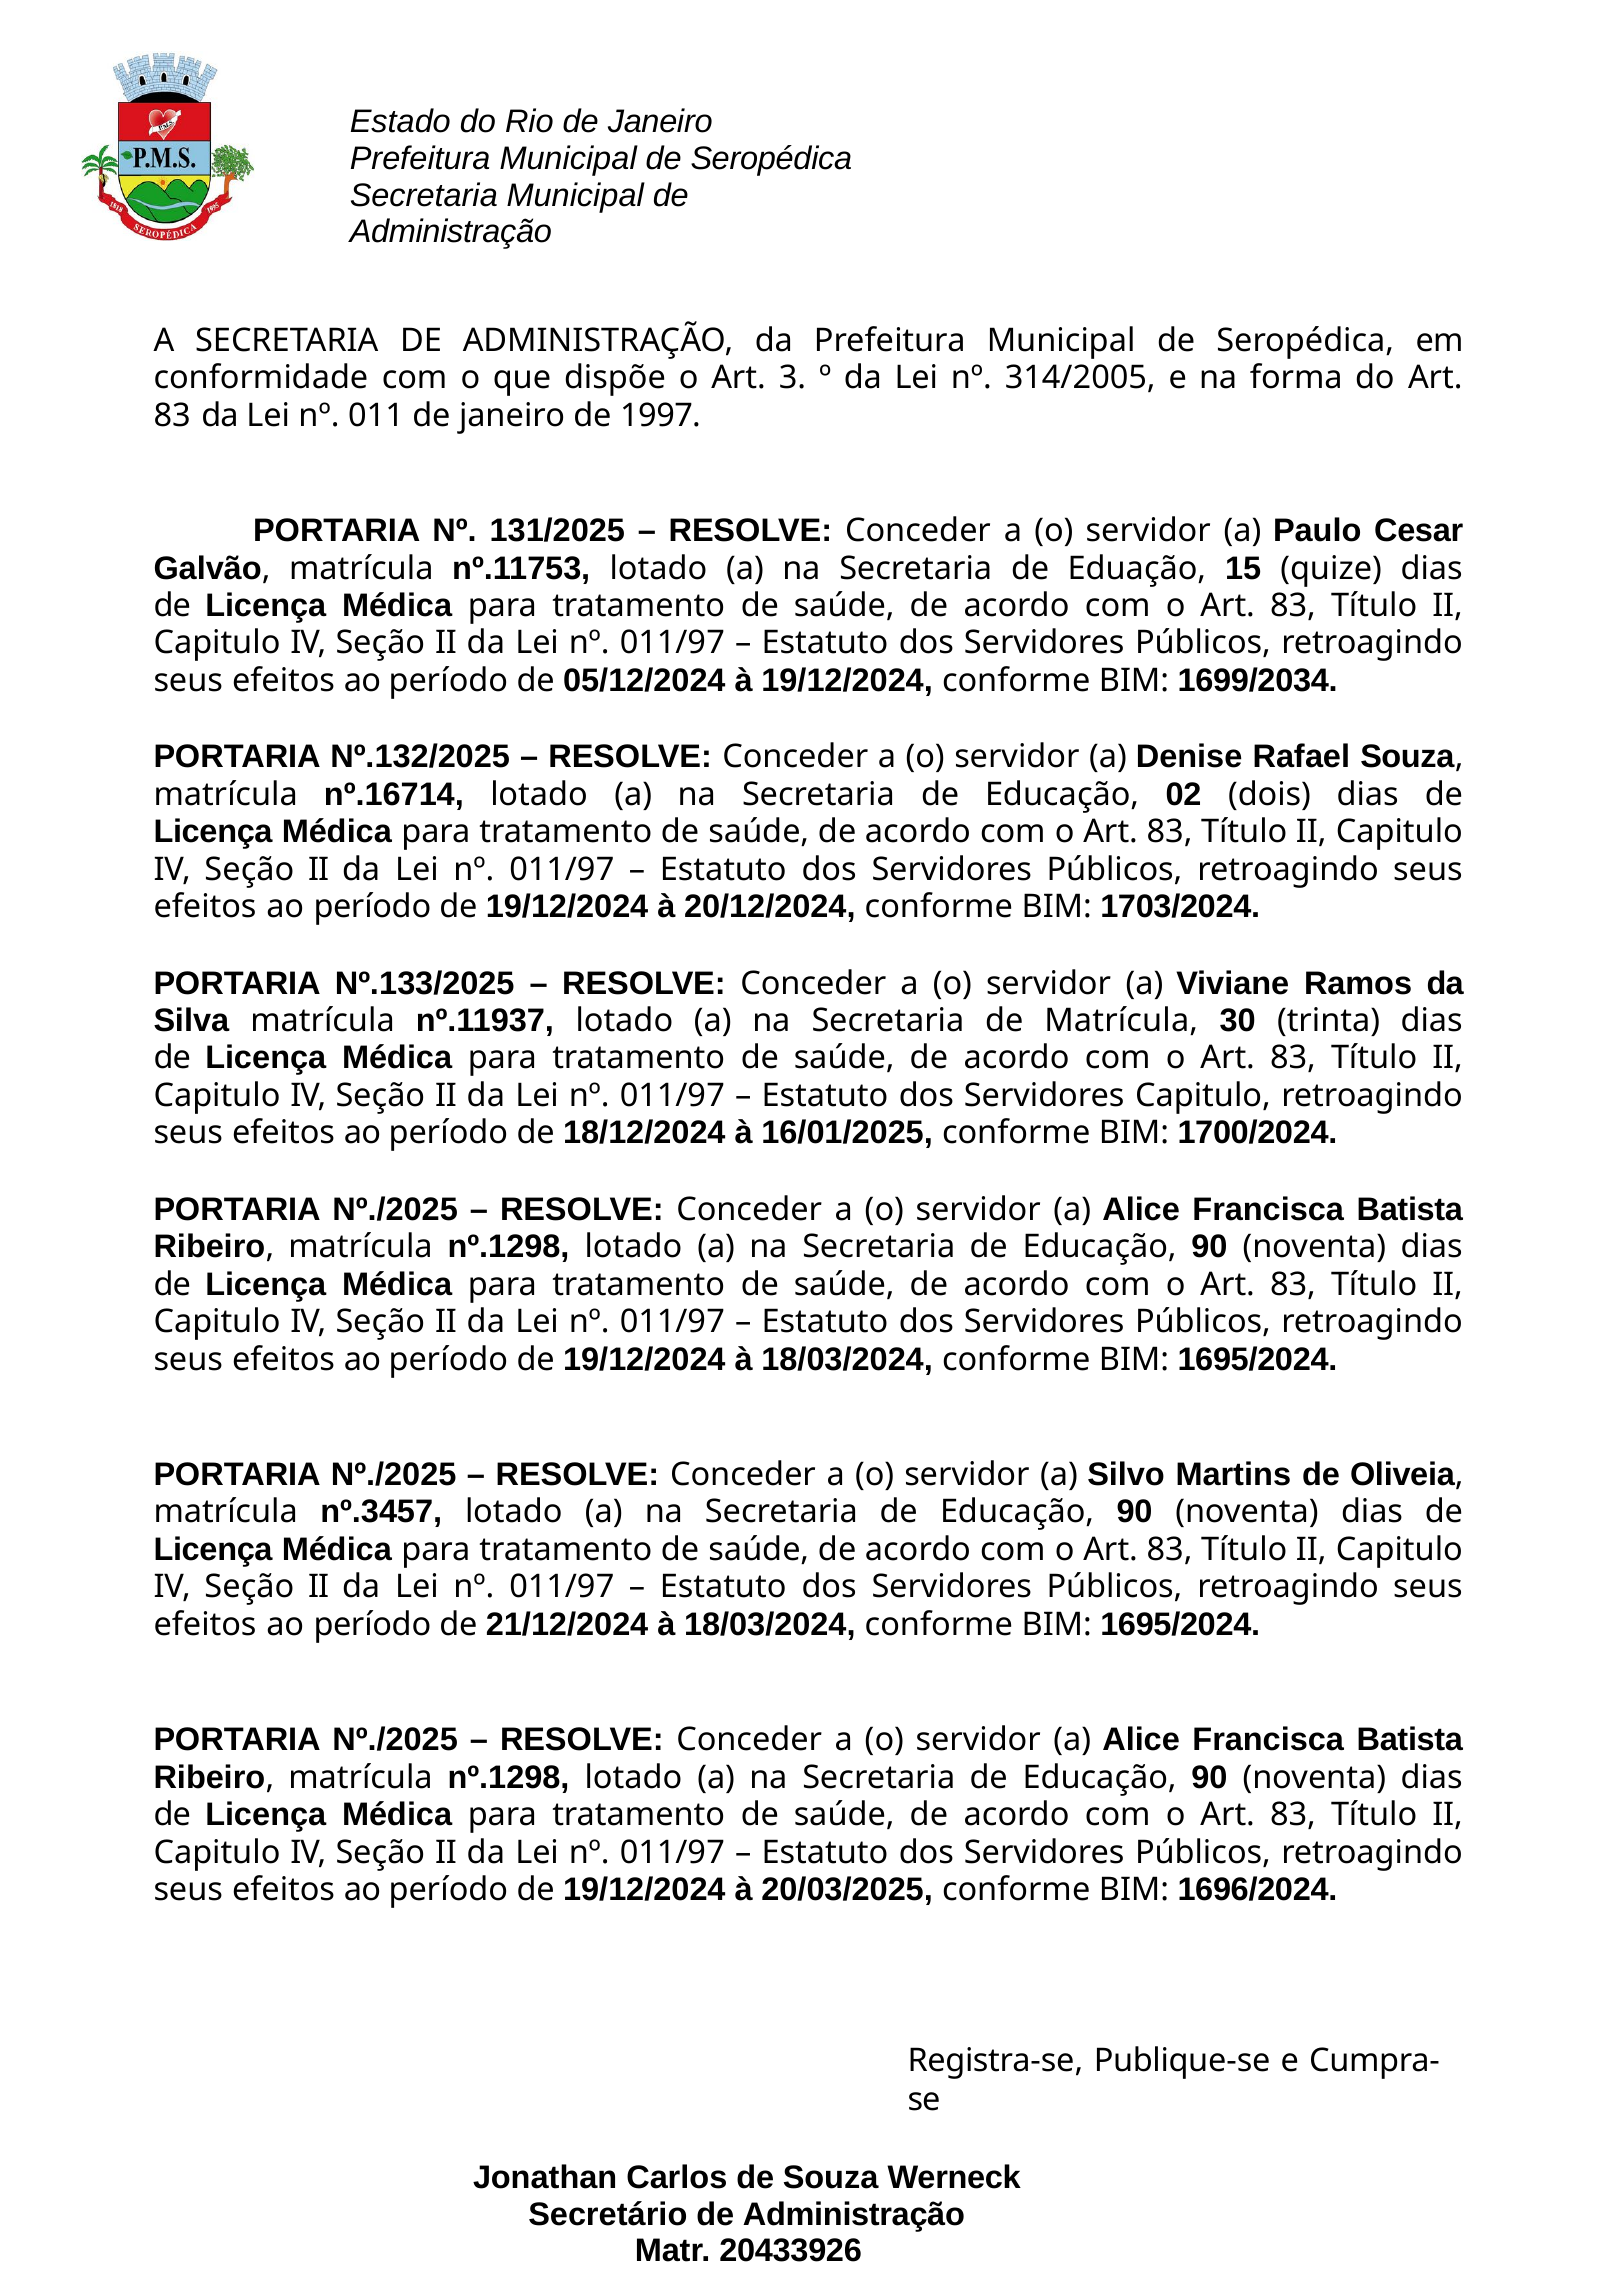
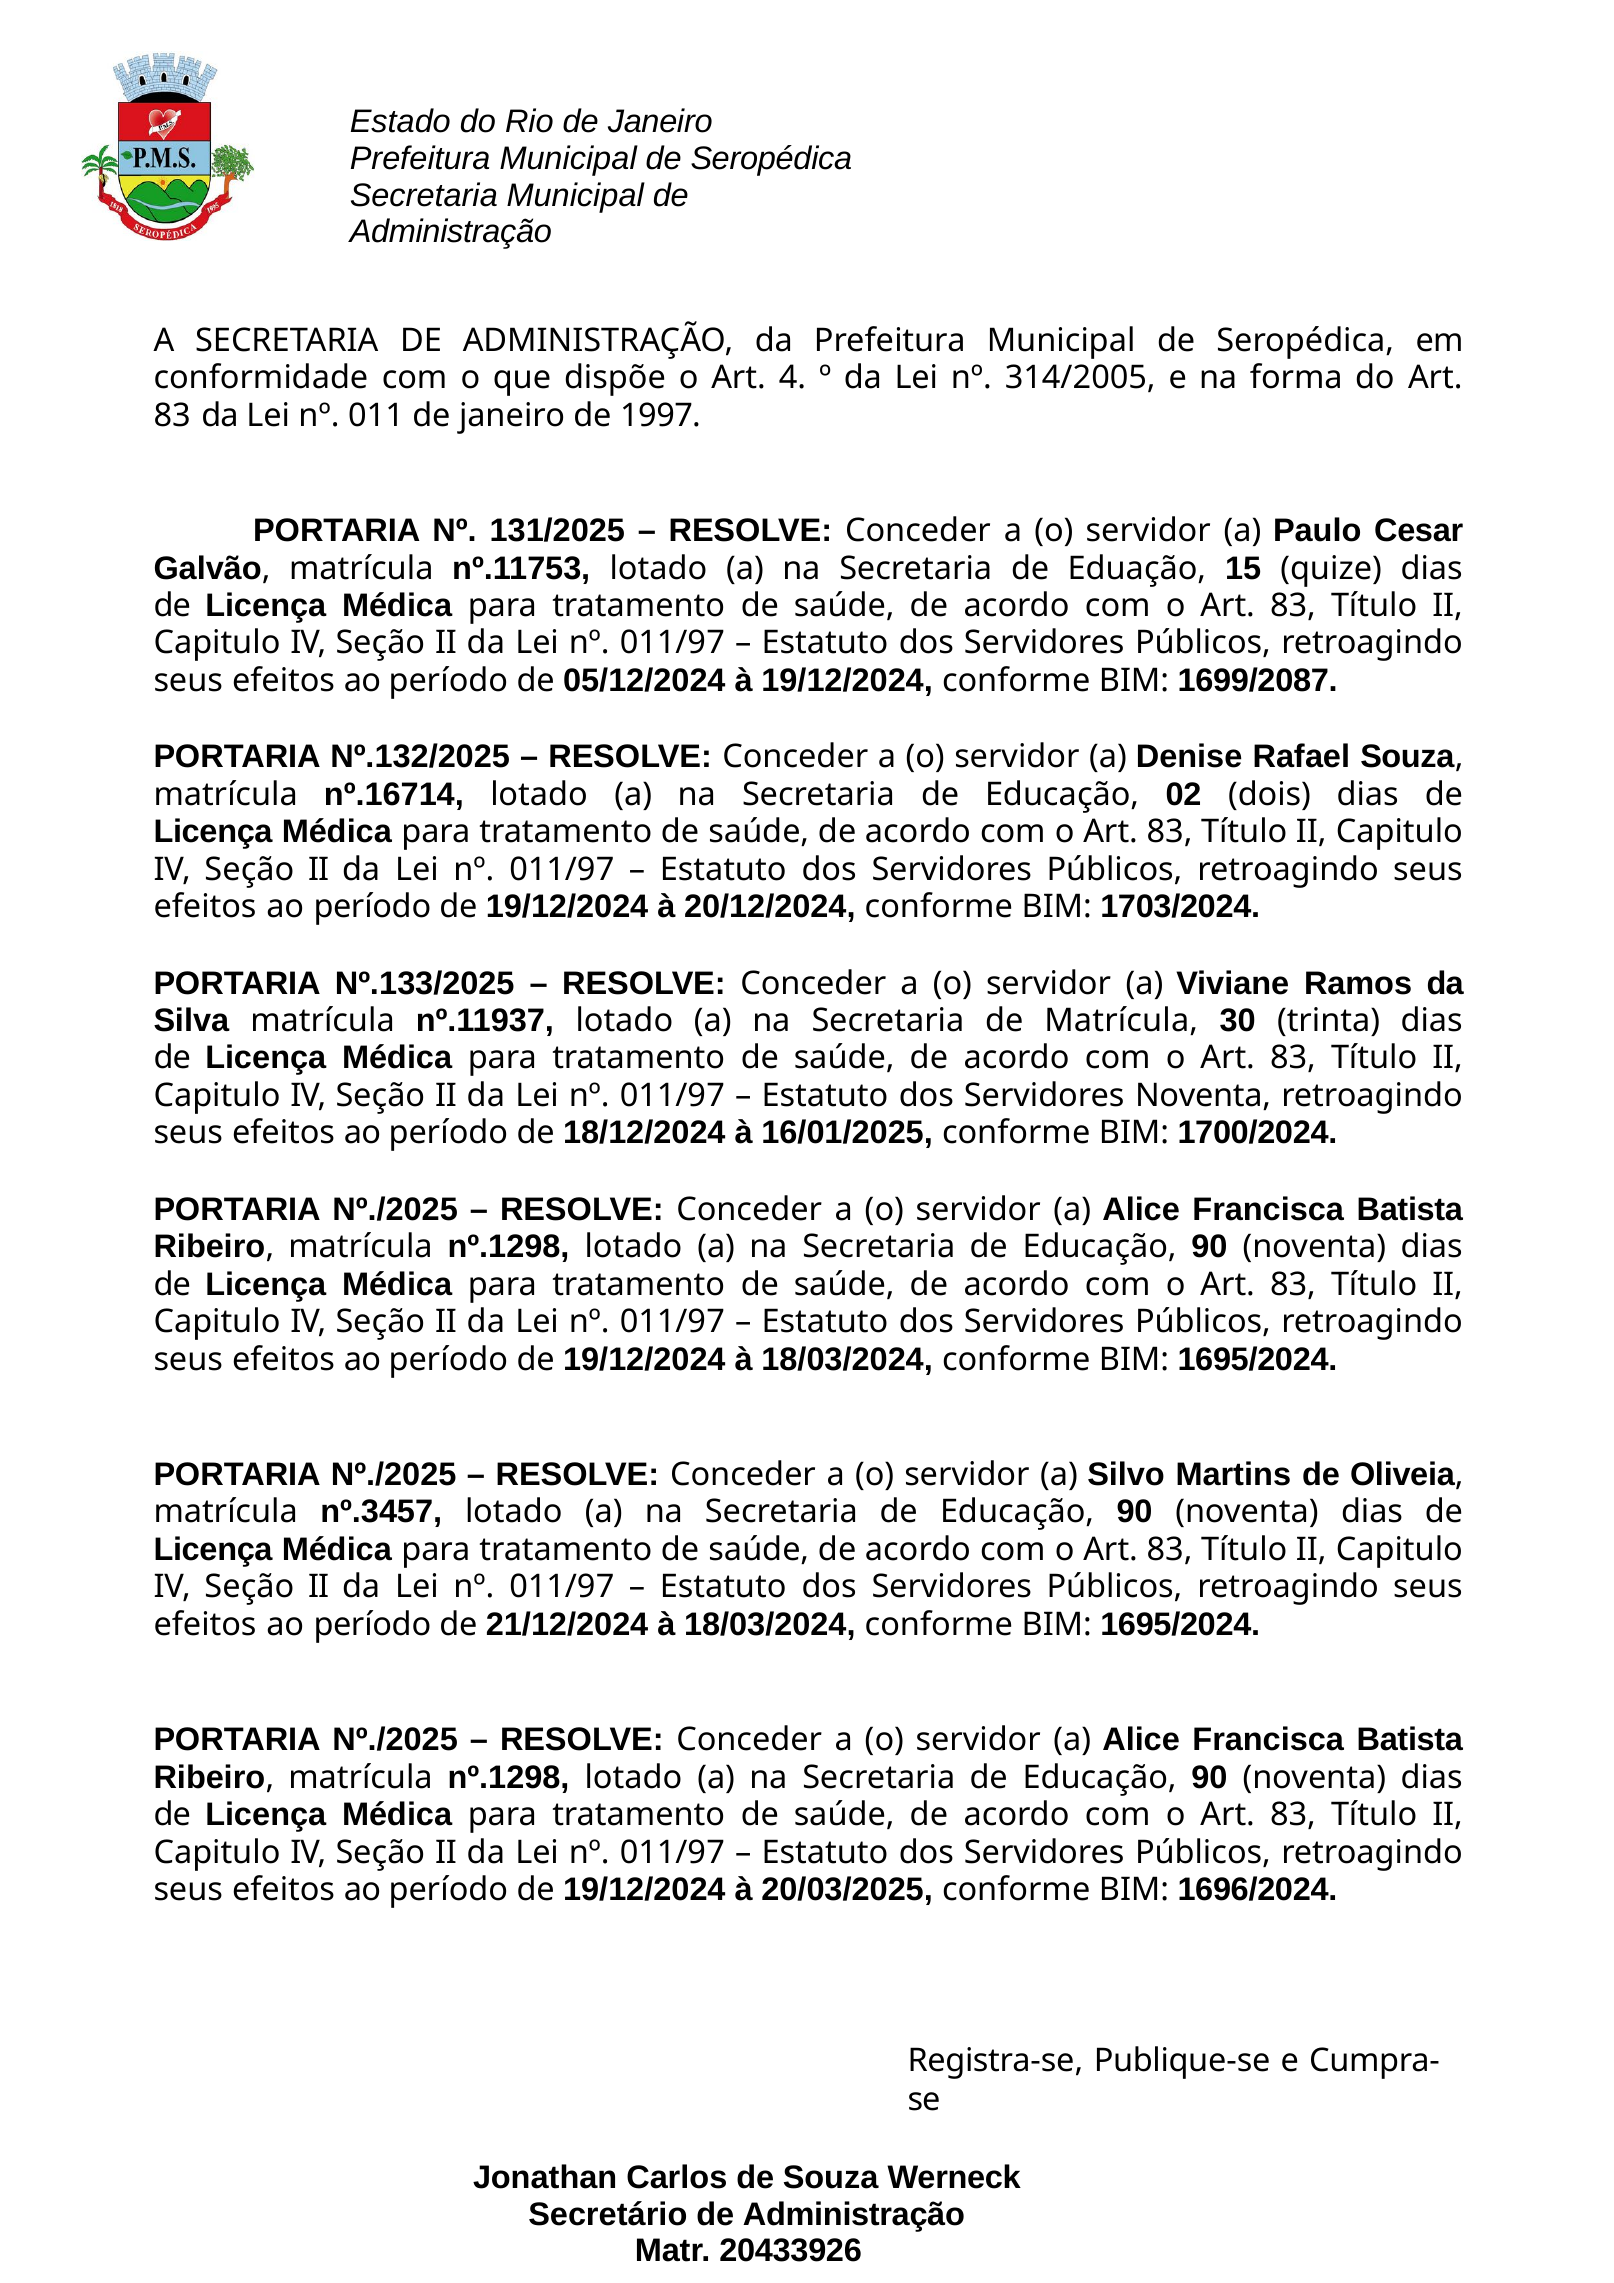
3: 3 -> 4 (793, 378)
1699/2034: 1699/2034 -> 1699/2087 (1258, 681)
Servidores Capitulo: Capitulo -> Noventa (1203, 1096)
